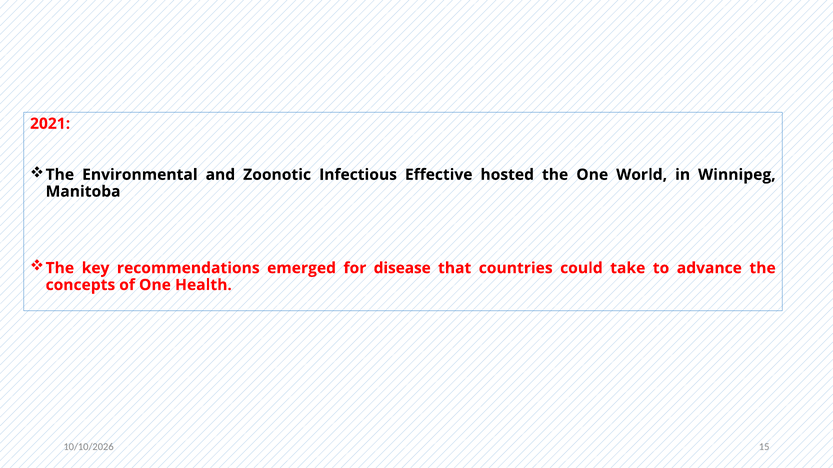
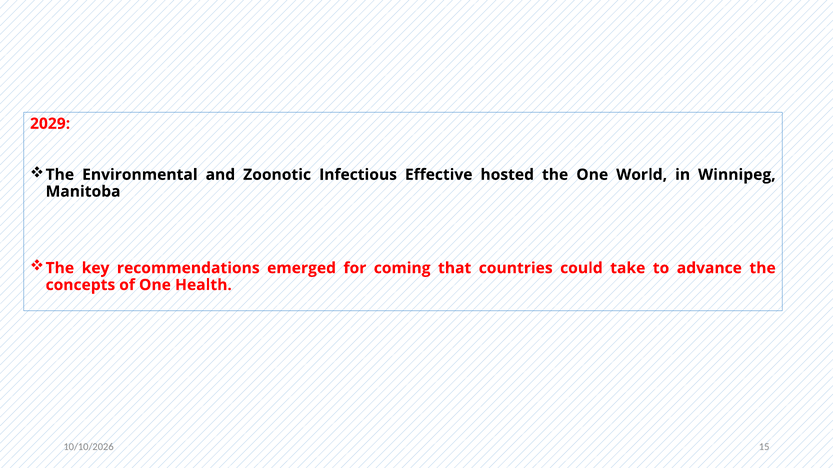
2021: 2021 -> 2029 (50, 124)
disease: disease -> coming (402, 268)
